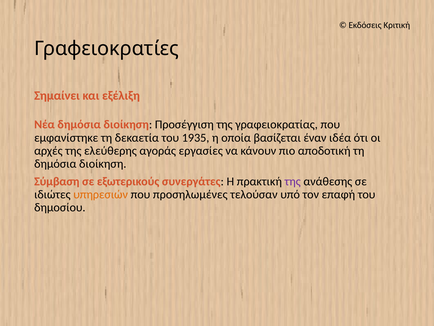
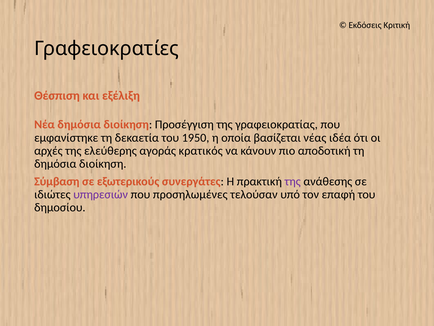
Σημαίνει: Σημαίνει -> Θέσπιση (57, 96)
1935: 1935 -> 1950 (196, 137)
έναν: έναν -> νέας (315, 137)
εργασίες: εργασίες -> κρατικός (201, 151)
υπηρεσιών colour: orange -> purple (101, 194)
